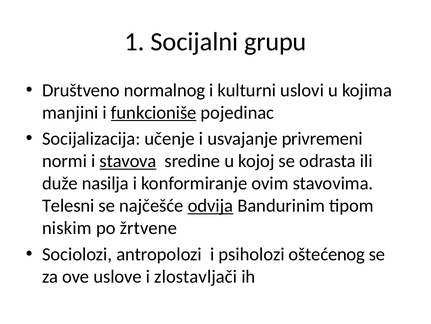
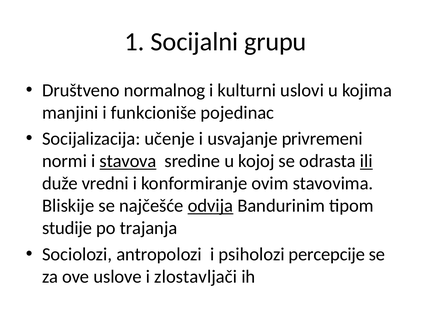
funkcioniše underline: present -> none (154, 112)
ili underline: none -> present (366, 161)
nasilja: nasilja -> vredni (105, 183)
Telesni: Telesni -> Bliskije (68, 205)
niskim: niskim -> studije (67, 228)
žrtvene: žrtvene -> trajanja (149, 228)
oštećenog: oštećenog -> percepcije (327, 254)
